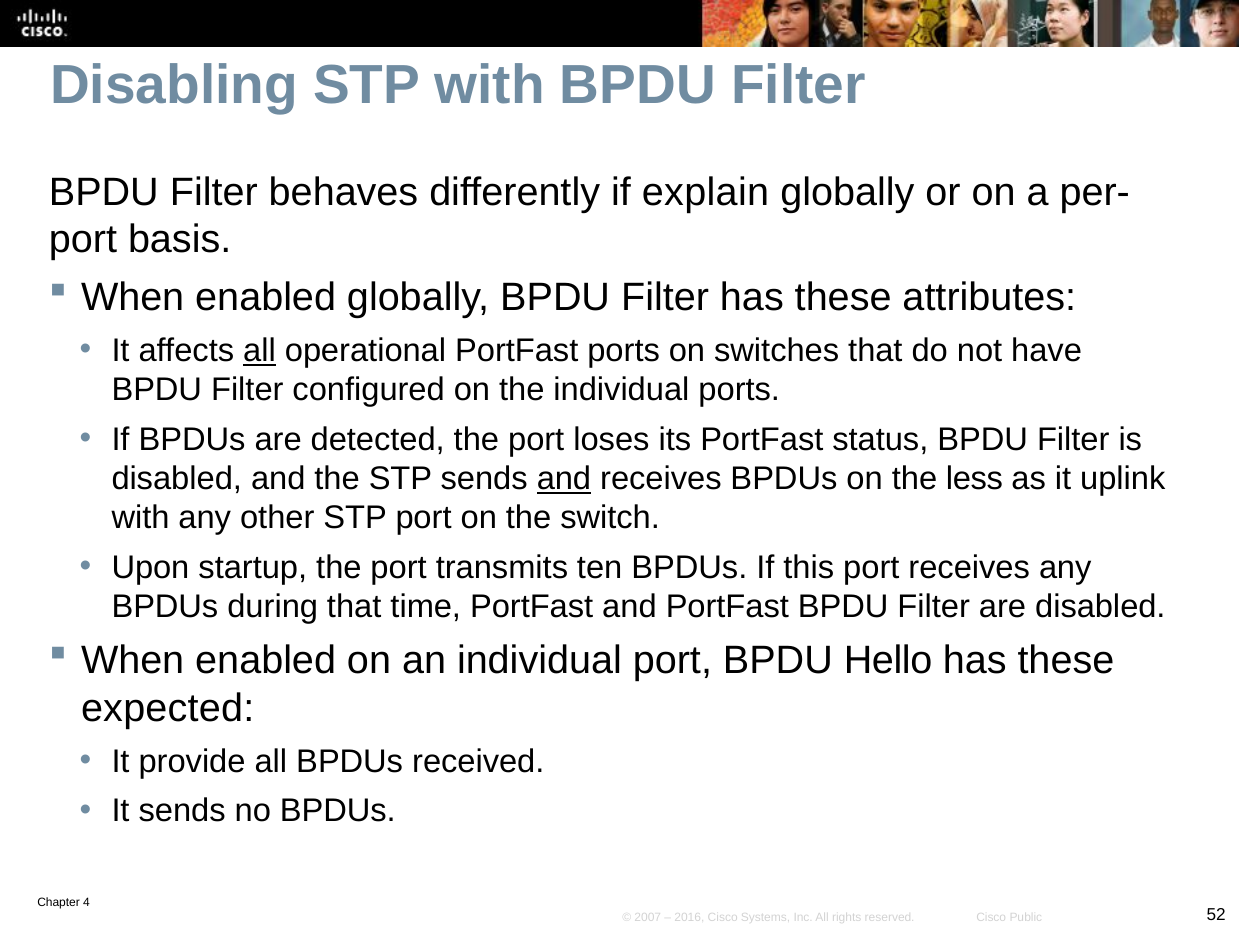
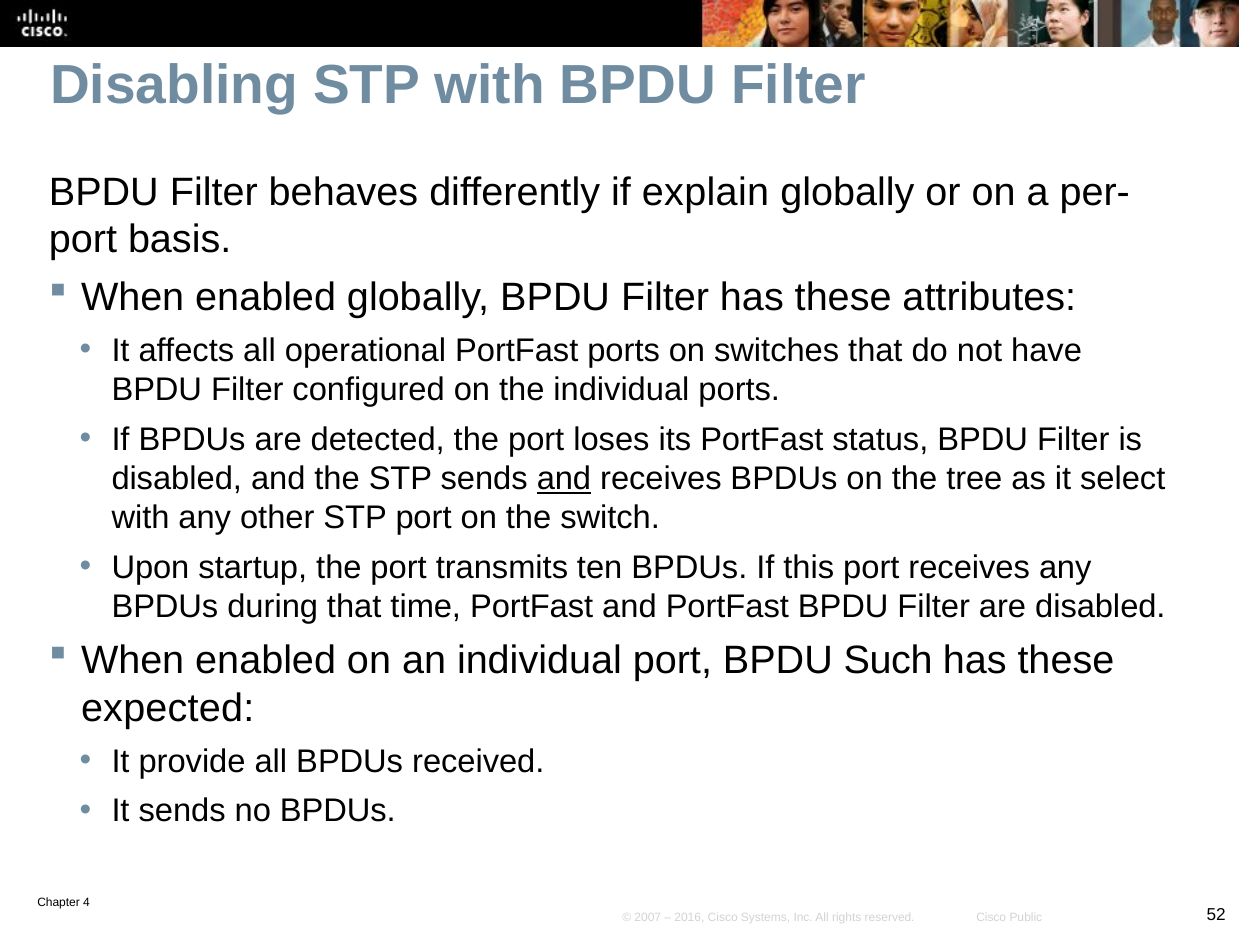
all underline: present -> none (260, 351)
less: less -> tree (974, 479)
uplink: uplink -> select (1123, 479)
Hello: Hello -> Such (888, 661)
